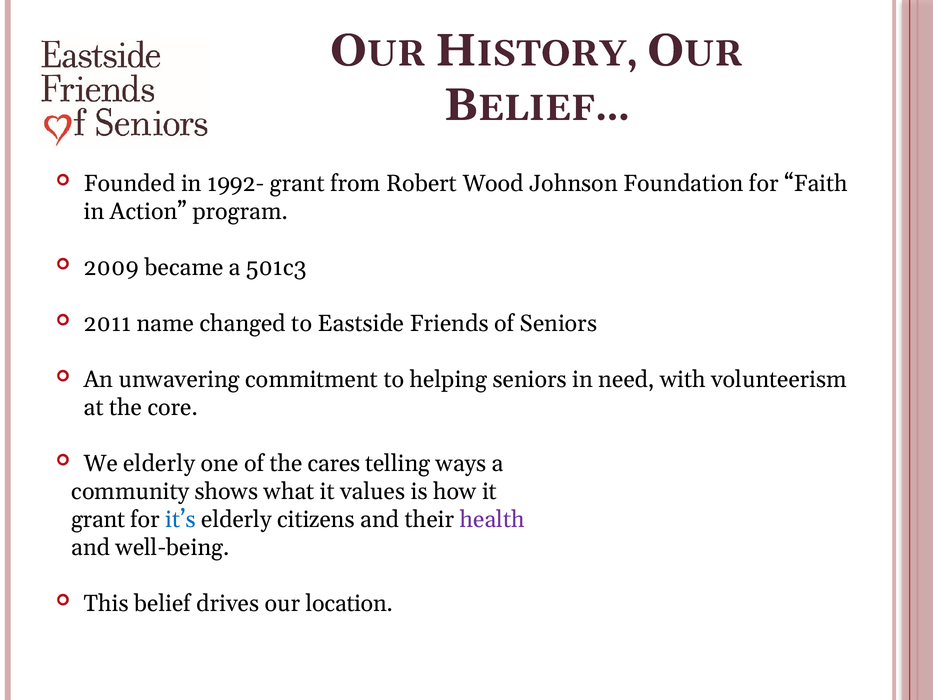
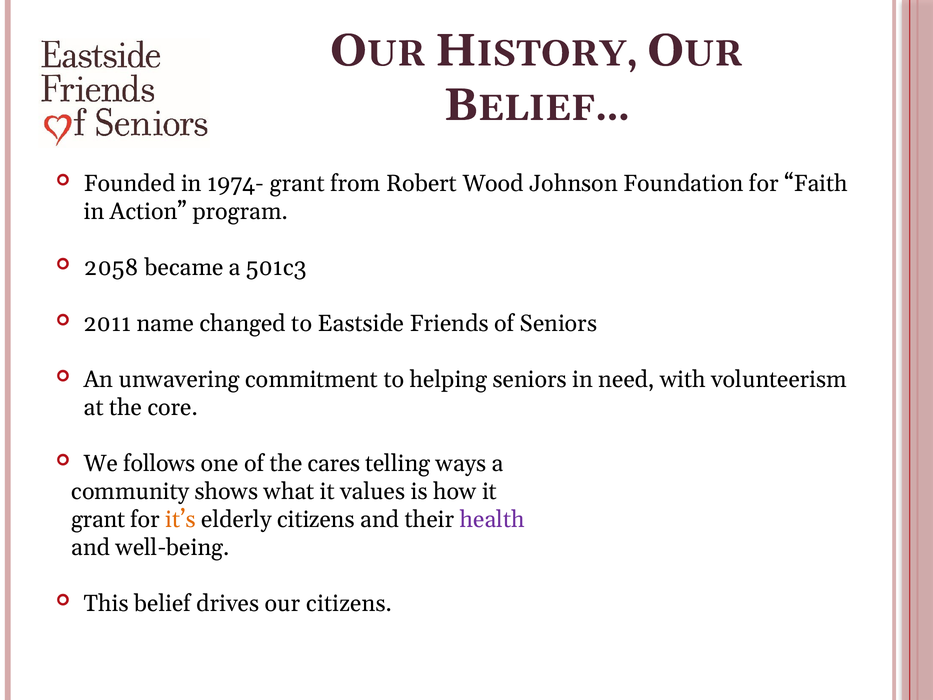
1992-: 1992- -> 1974- (236, 183)
2009: 2009 -> 2058 (111, 267)
We elderly: elderly -> follows (159, 463)
it’s colour: blue -> orange (181, 519)
our location: location -> citizens (349, 603)
